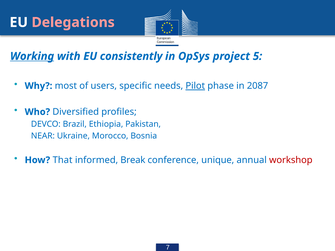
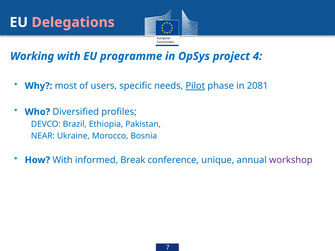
Working underline: present -> none (32, 56)
consistently: consistently -> programme (131, 56)
5: 5 -> 4 (258, 56)
2087: 2087 -> 2081 (258, 86)
How That: That -> With (63, 160)
workshop colour: red -> purple (291, 160)
